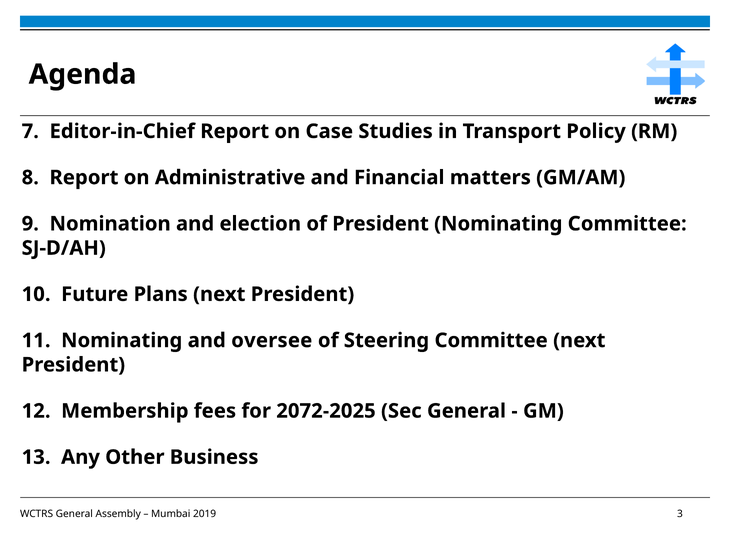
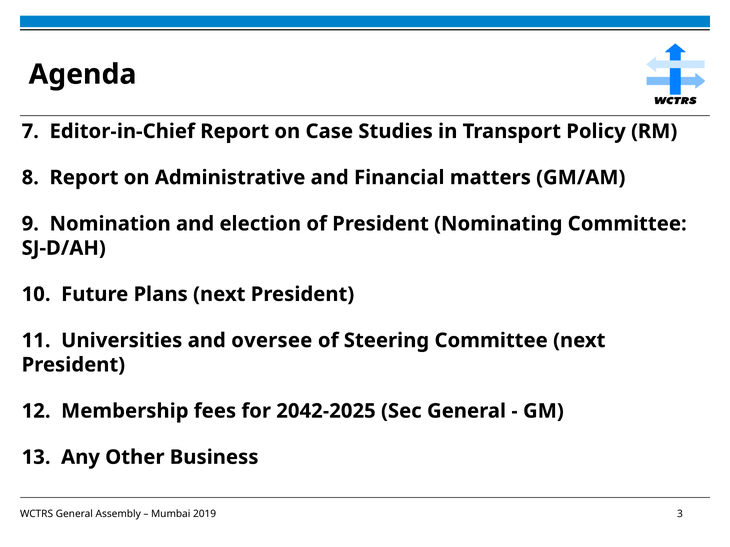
11 Nominating: Nominating -> Universities (122, 341)
2072-2025: 2072-2025 -> 2042-2025 (326, 411)
